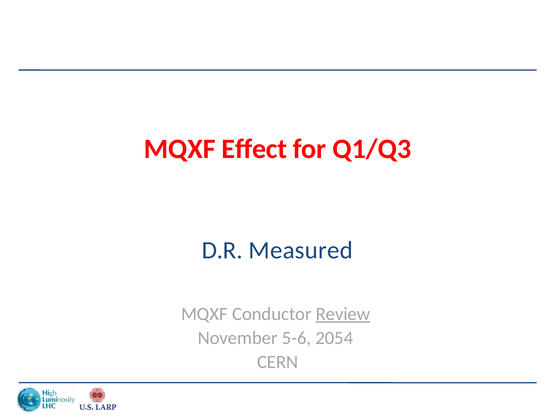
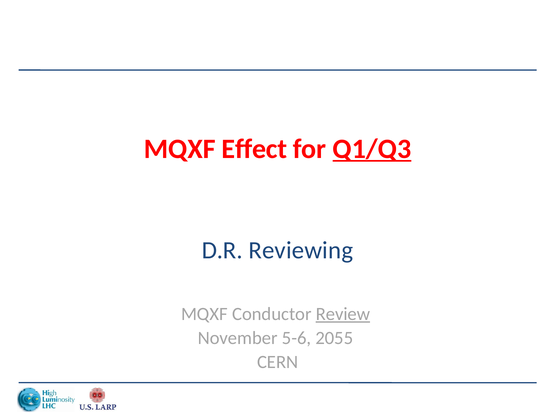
Q1/Q3 underline: none -> present (372, 149)
Measured: Measured -> Reviewing (301, 250)
2054: 2054 -> 2055 (334, 338)
